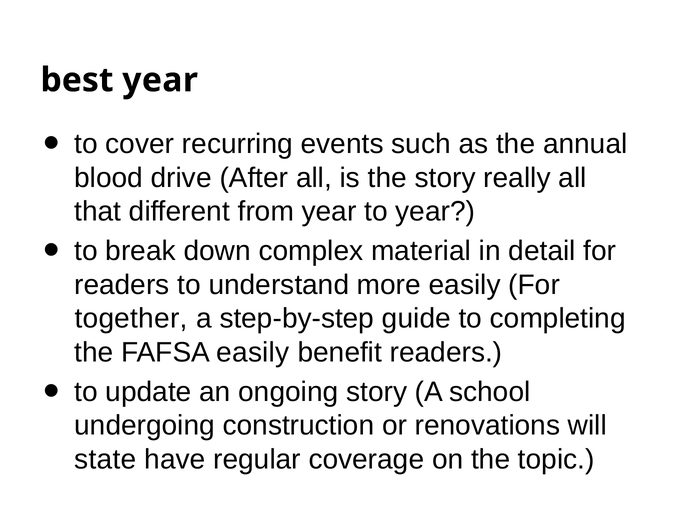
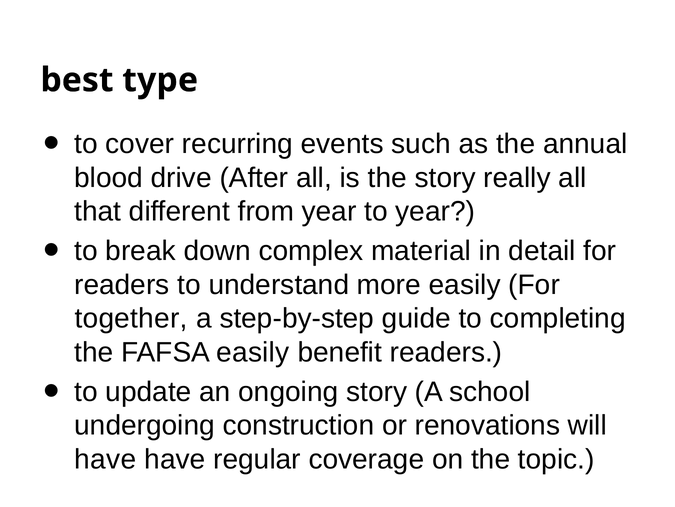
best year: year -> type (160, 80)
state: state -> have (105, 459)
